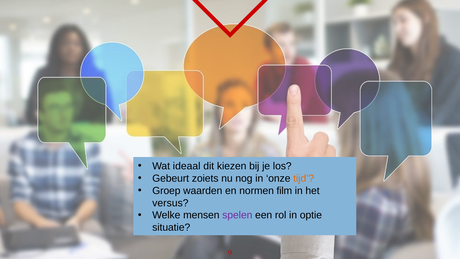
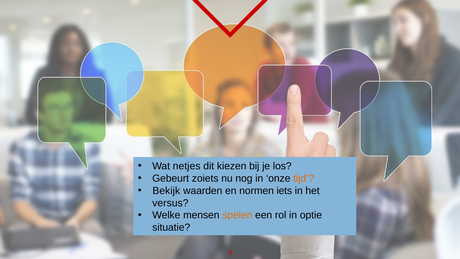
ideaal: ideaal -> netjes (187, 166)
Groep: Groep -> Bekijk (166, 191)
film: film -> iets (284, 191)
spelen colour: purple -> orange (237, 215)
